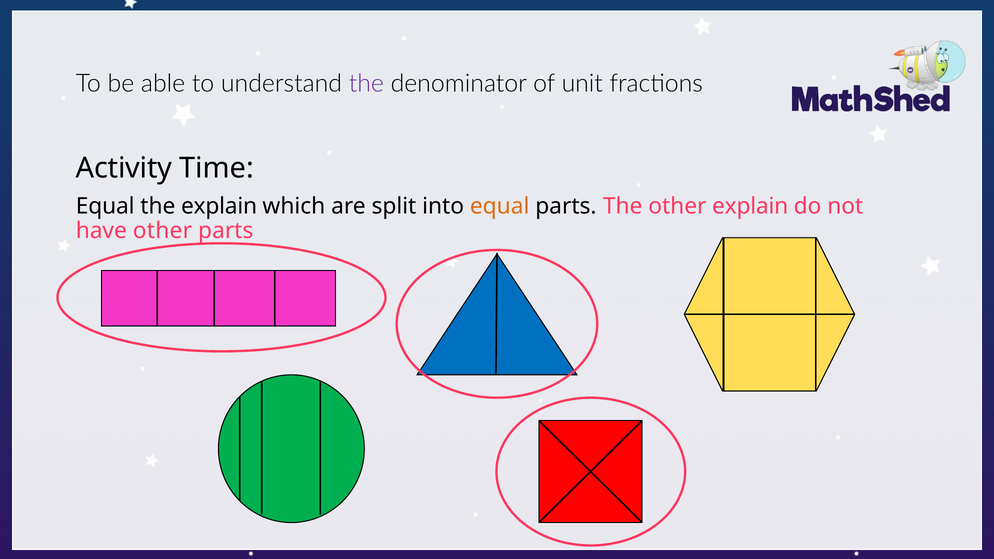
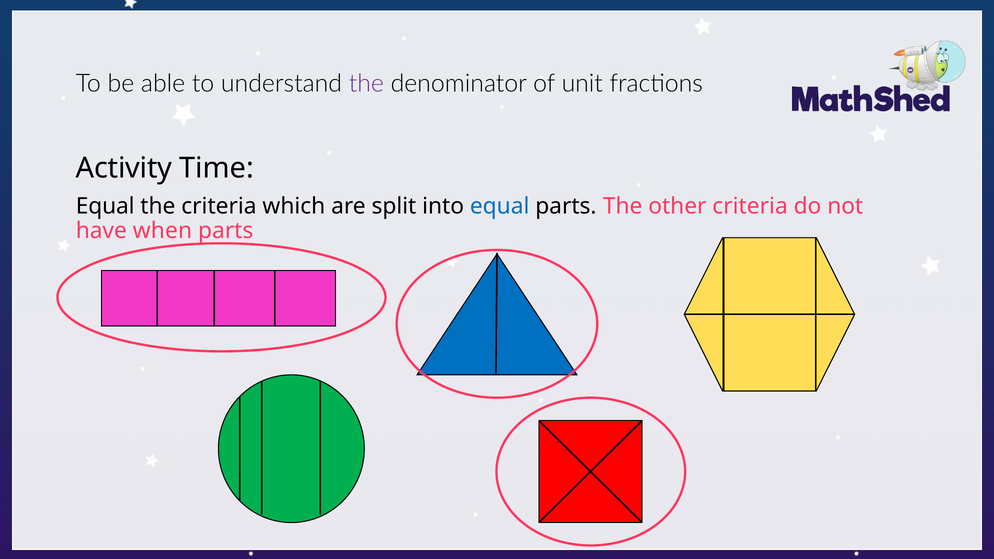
the explain: explain -> criteria (219, 206)
equal colour: orange -> blue (500, 206)
other explain: explain -> criteria (750, 206)
have other: other -> when (162, 231)
